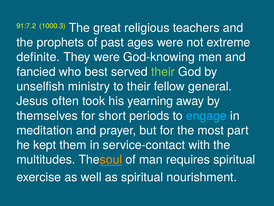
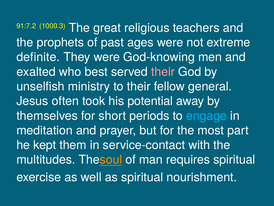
fancied: fancied -> exalted (36, 72)
their colour: light green -> pink (163, 72)
yearning: yearning -> potential (150, 101)
